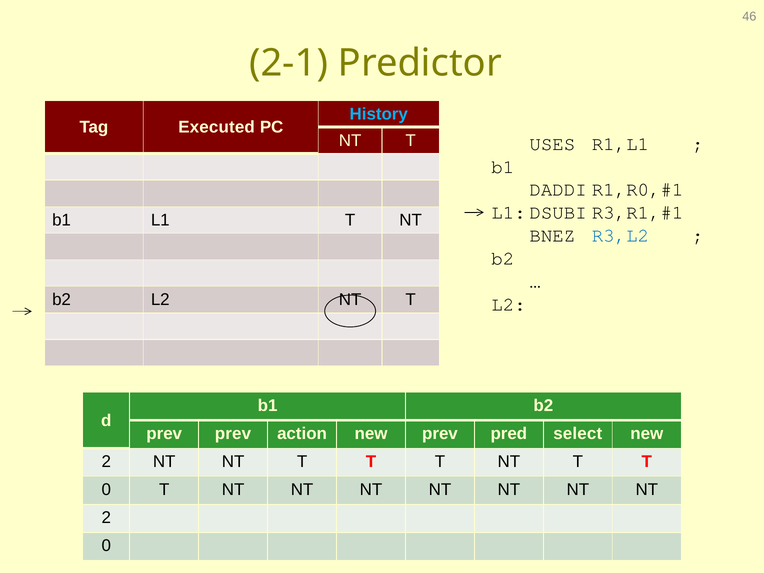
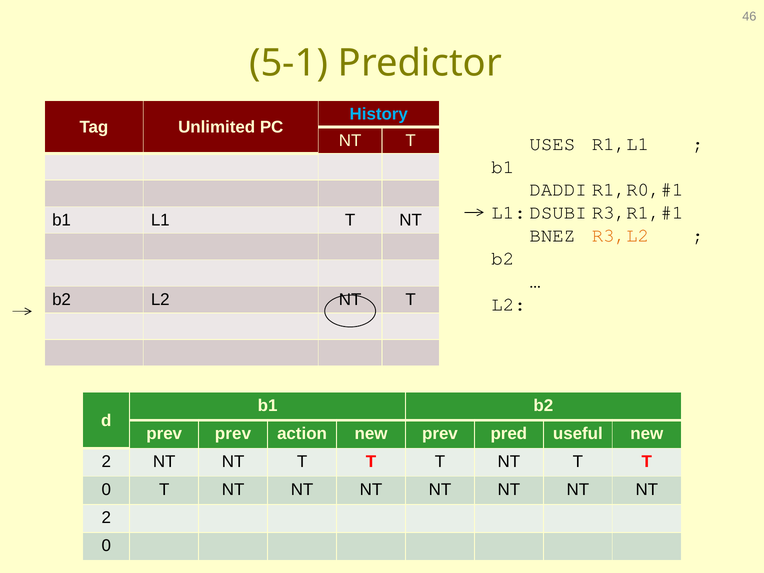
2-1: 2-1 -> 5-1 (289, 63)
Executed: Executed -> Unlimited (217, 127)
R3,L2 colour: blue -> orange (620, 236)
select: select -> useful (578, 434)
